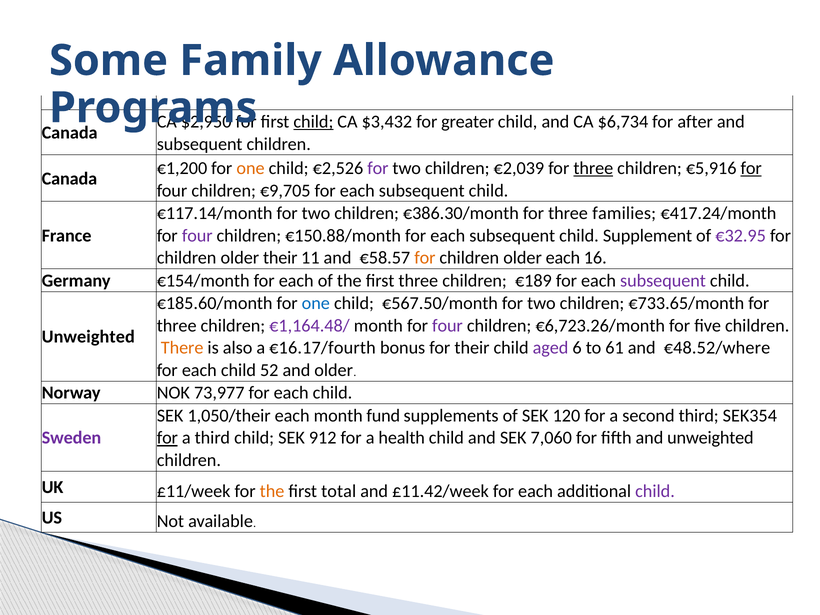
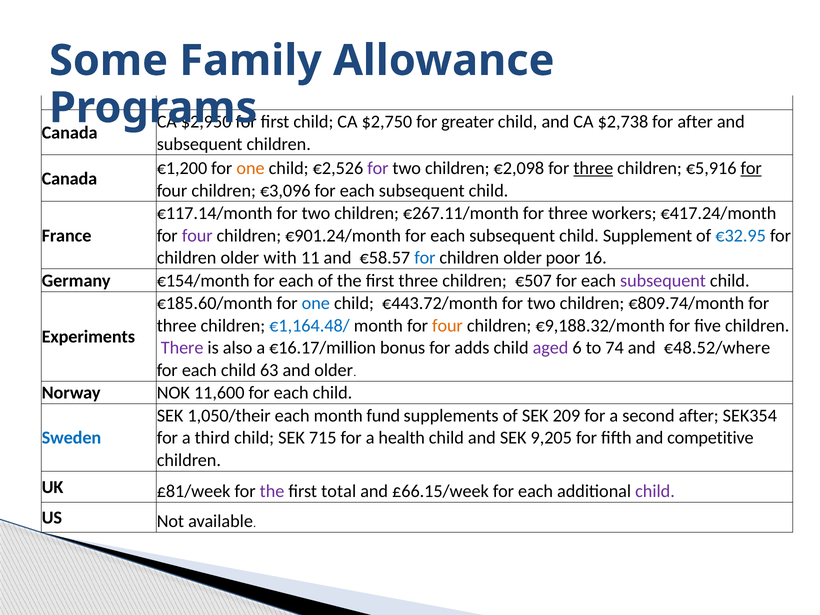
child underline: present -> none (313, 122)
$3,432: $3,432 -> $2,750 (387, 122)
$6,734: $6,734 -> $2,738 (623, 122)
€2,039: €2,039 -> €2,098 (519, 168)
€9,705: €9,705 -> €3,096 (285, 191)
€386.30/month: €386.30/month -> €267.11/month (461, 213)
families: families -> workers (624, 213)
€150.88/month: €150.88/month -> €901.24/month (343, 236)
€32.95 colour: purple -> blue (741, 236)
older their: their -> with (280, 258)
for colour: orange -> blue (425, 258)
older each: each -> poor (563, 258)
€189: €189 -> €507 (533, 281)
€567.50/month: €567.50/month -> €443.72/month (440, 303)
€733.65/month: €733.65/month -> €809.74/month (686, 303)
€1,164.48/ colour: purple -> blue (310, 326)
four colour: purple -> orange (447, 326)
€6,723.26/month: €6,723.26/month -> €9,188.32/month (600, 326)
Unweighted: Unweighted -> Experiments (88, 337)
There colour: orange -> purple (182, 348)
€16.17/fourth: €16.17/fourth -> €16.17/million (323, 348)
for their: their -> adds (472, 348)
61: 61 -> 74 (614, 348)
52: 52 -> 63 (269, 370)
73,977: 73,977 -> 11,600 (219, 393)
120: 120 -> 209 (566, 416)
second third: third -> after (699, 416)
Sweden colour: purple -> blue (71, 438)
for underline: present -> none (167, 438)
912: 912 -> 715 (323, 438)
7,060: 7,060 -> 9,205 (551, 438)
and unweighted: unweighted -> competitive (710, 438)
£11/week: £11/week -> £81/week (194, 491)
the colour: orange -> purple (272, 491)
£11.42/week: £11.42/week -> £66.15/week (441, 491)
